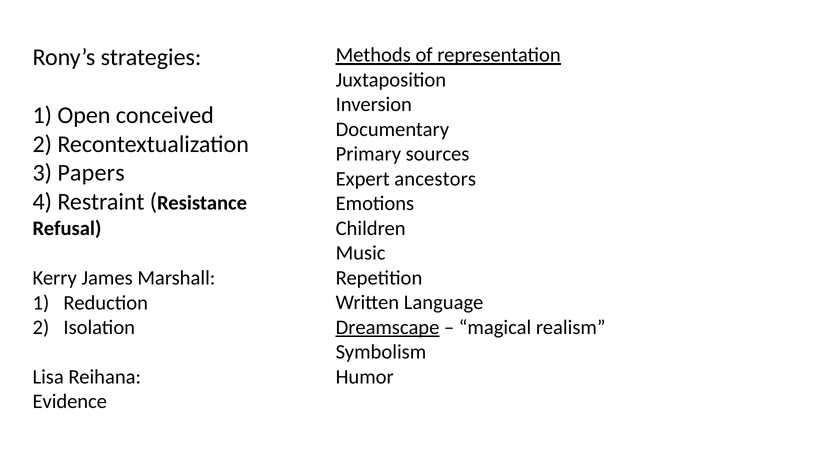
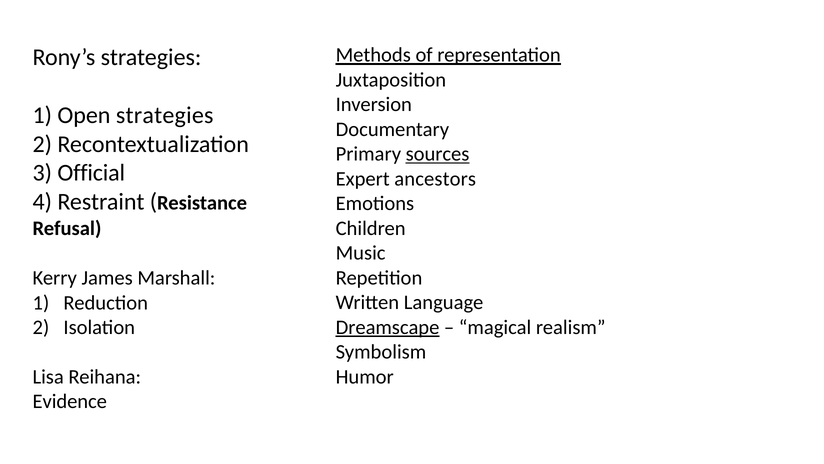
Open conceived: conceived -> strategies (165, 115)
sources underline: none -> present (438, 154)
Papers: Papers -> Official (91, 173)
